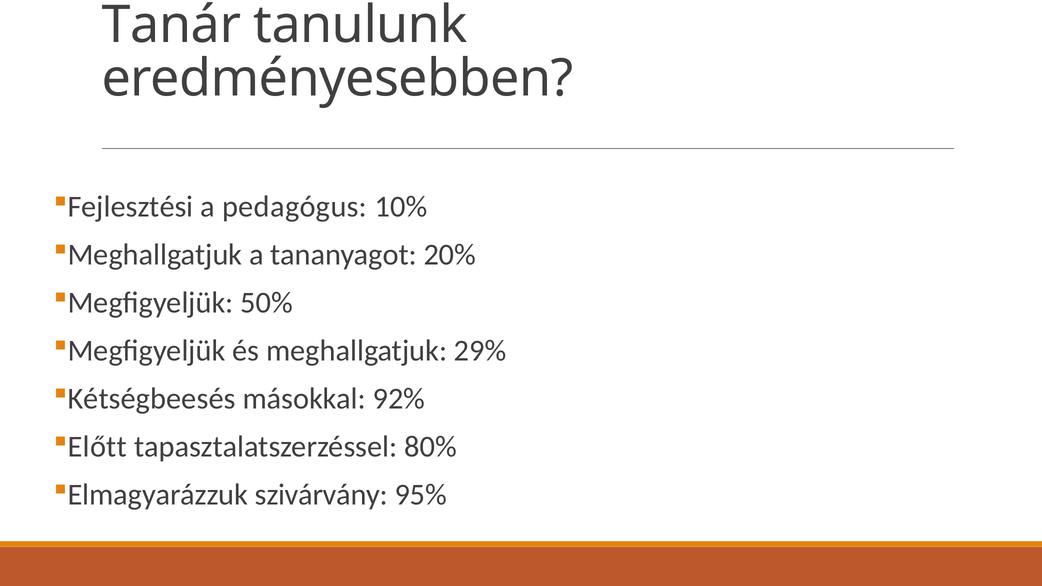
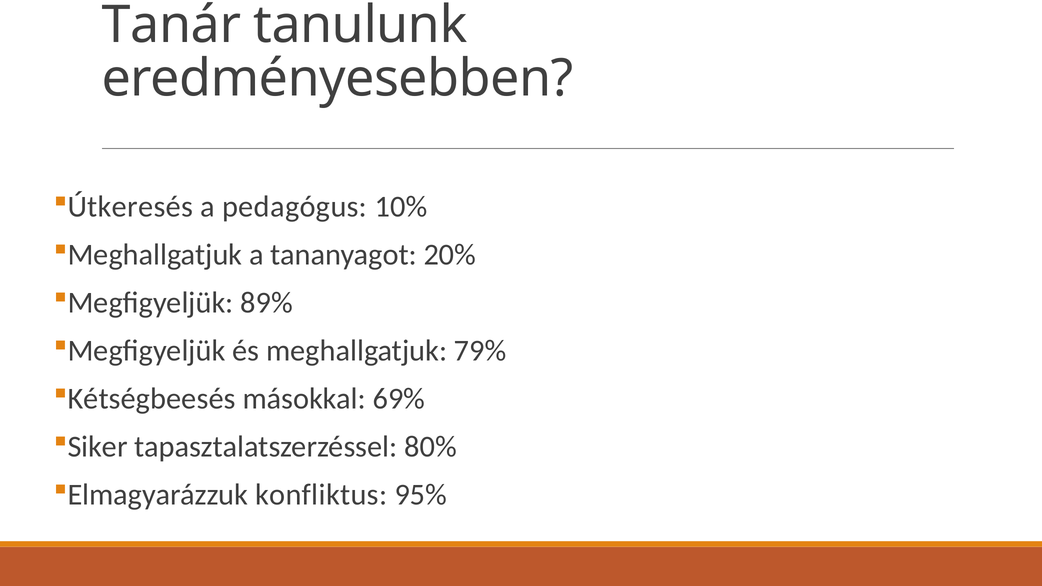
Fejlesztési: Fejlesztési -> Útkeresés (130, 207)
50%: 50% -> 89% (267, 303)
29%: 29% -> 79% (480, 351)
92%: 92% -> 69% (399, 399)
Előtt: Előtt -> Siker (98, 447)
szivárvány: szivárvány -> konfliktus (321, 495)
